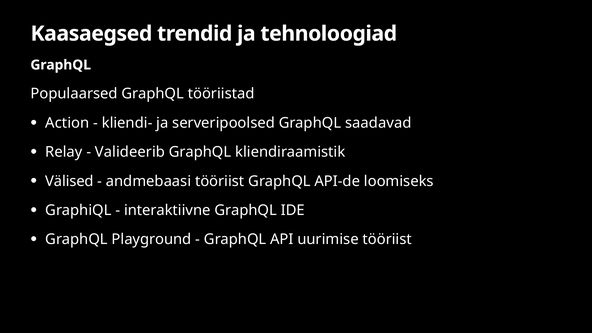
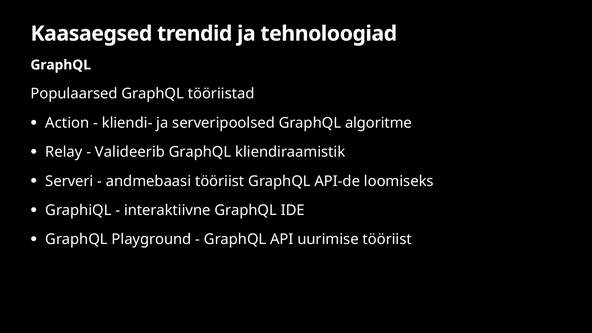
saadavad: saadavad -> algoritme (378, 123)
Välised: Välised -> Serveri (69, 181)
